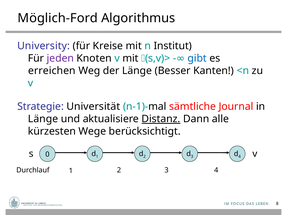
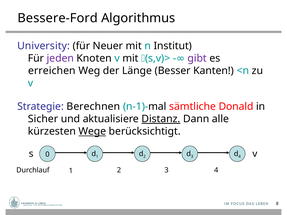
Möglich-Ford: Möglich-Ford -> Bessere-Ford (58, 18)
Kreise: Kreise -> Neuer (108, 46)
gibt colour: blue -> purple (197, 58)
Universität: Universität -> Berechnen (93, 107)
Journal: Journal -> Donald (236, 107)
Länge: Länge -> Sicher (43, 119)
Wege underline: none -> present (92, 132)
